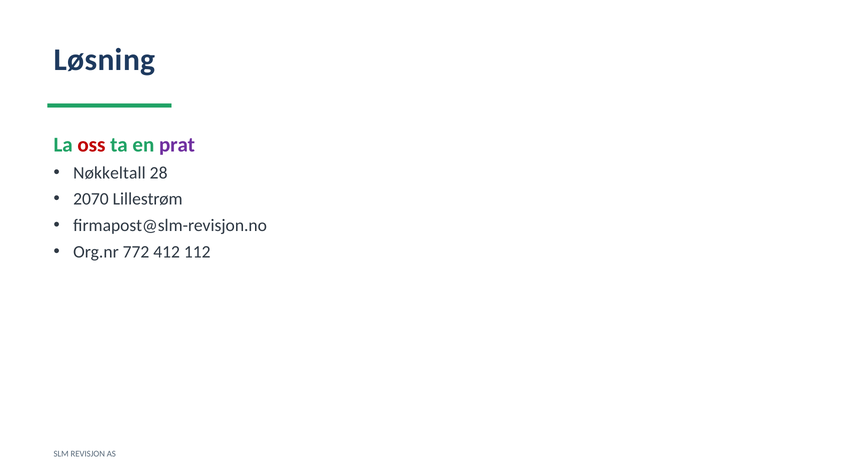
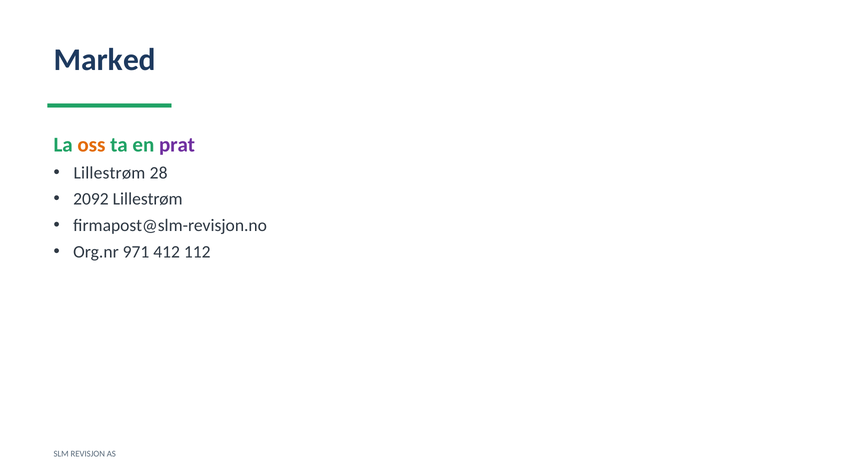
Løsning: Løsning -> Marked (105, 60)
oss colour: red -> orange (91, 145)
Nøkkeltall: Nøkkeltall -> Lillestrøm (109, 173)
2070: 2070 -> 2092 (91, 199)
772: 772 -> 971 (136, 252)
